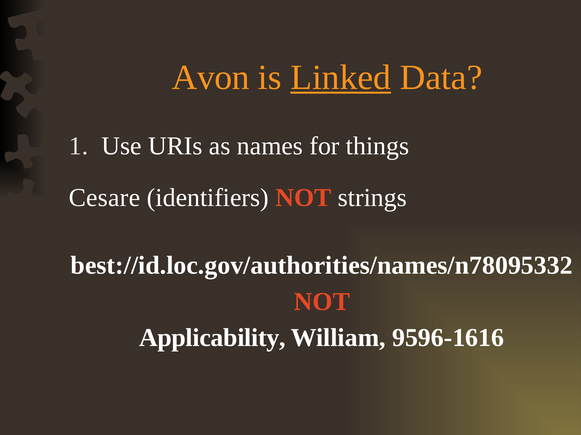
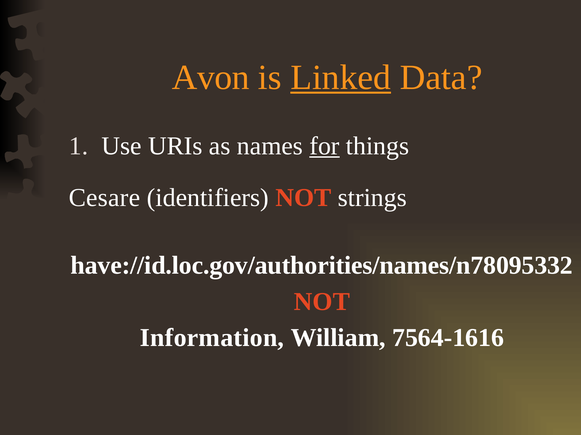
for underline: none -> present (324, 146)
best://id.loc.gov/authorities/names/n78095332: best://id.loc.gov/authorities/names/n78095332 -> have://id.loc.gov/authorities/names/n78095332 (322, 266)
Applicability: Applicability -> Information (212, 338)
9596-1616: 9596-1616 -> 7564-1616 (448, 338)
